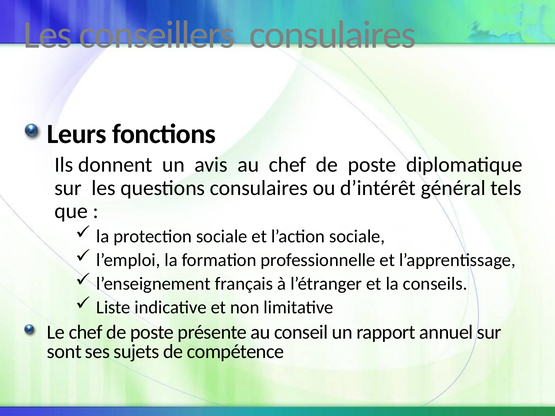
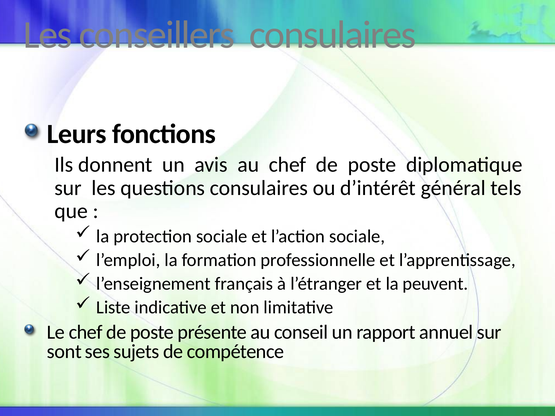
conseils: conseils -> peuvent (435, 284)
